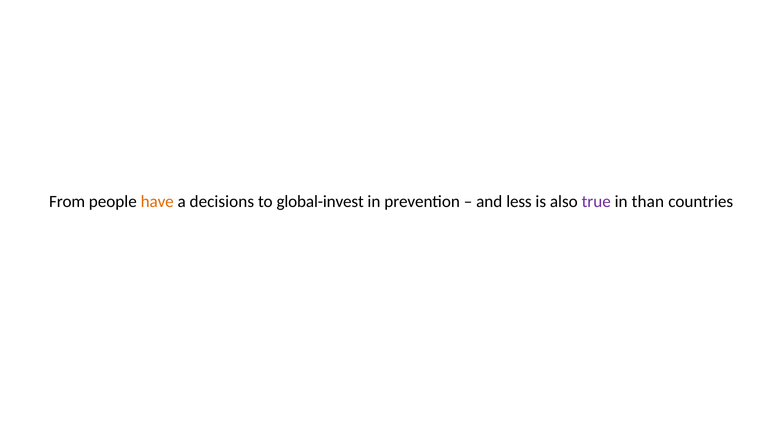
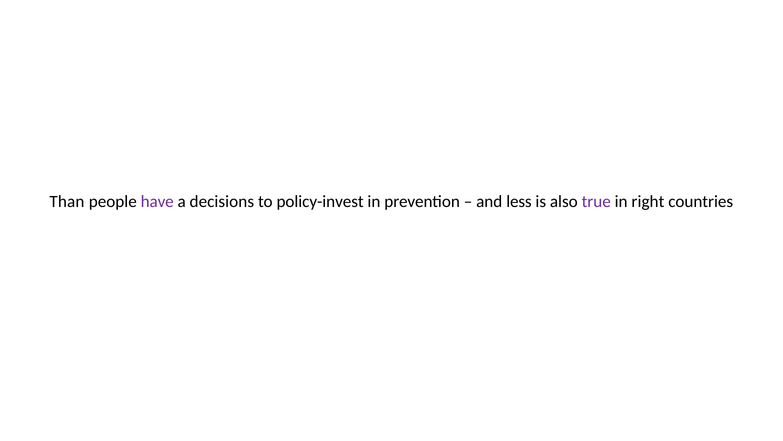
From: From -> Than (67, 202)
have colour: orange -> purple (157, 202)
global-invest: global-invest -> policy-invest (320, 202)
than: than -> right (648, 202)
